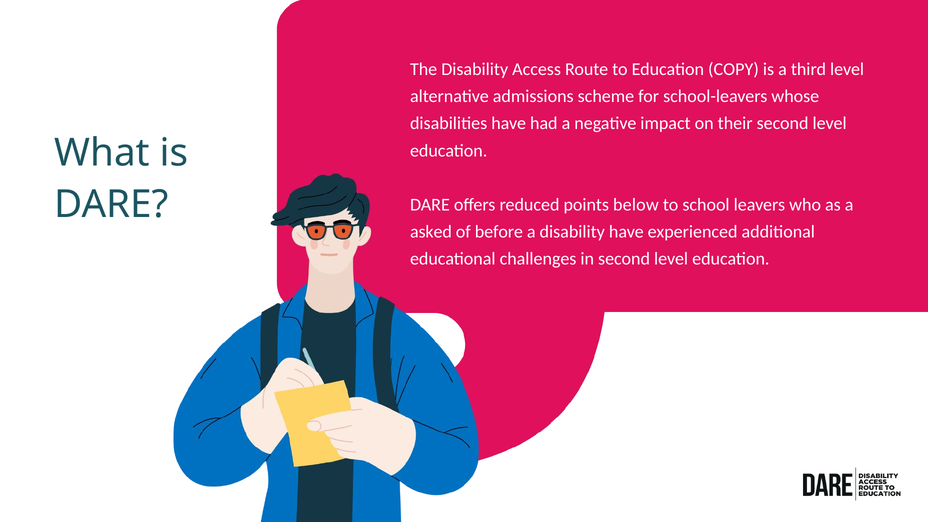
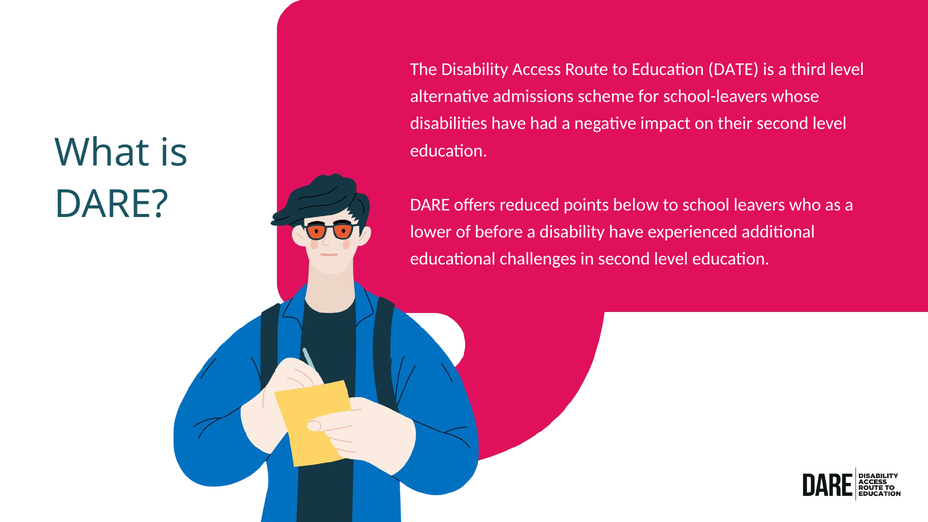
COPY: COPY -> DATE (733, 69)
asked: asked -> lower (431, 232)
